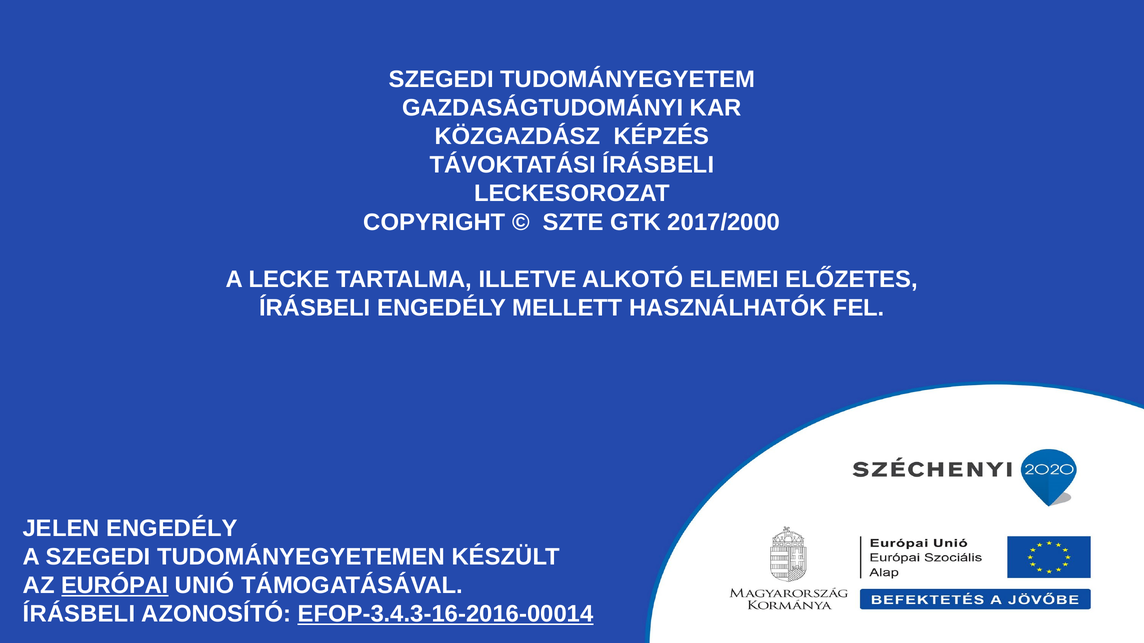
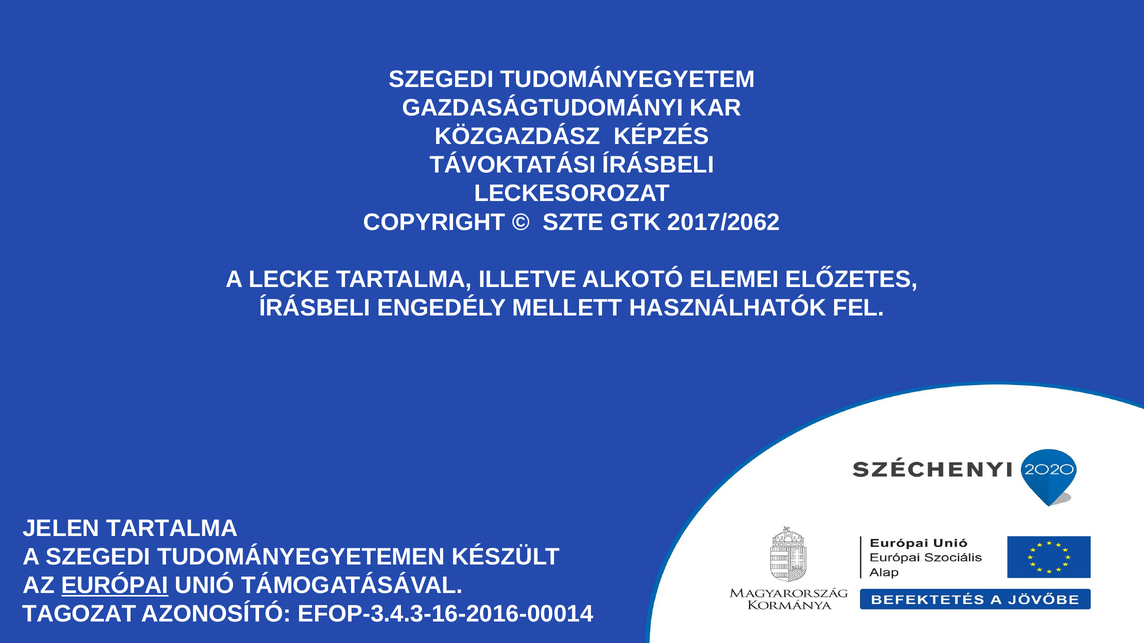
2017/2000: 2017/2000 -> 2017/2062 (724, 222)
JELEN ENGEDÉLY: ENGEDÉLY -> TARTALMA (172, 529)
ÍRÁSBELI: ÍRÁSBELI -> TAGOZAT (79, 614)
EFOP-3.4.3-16-2016-00014 underline: present -> none (446, 614)
